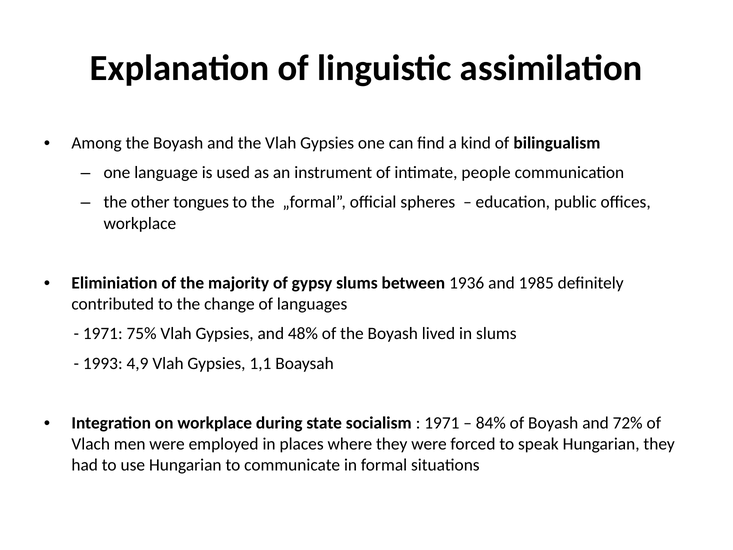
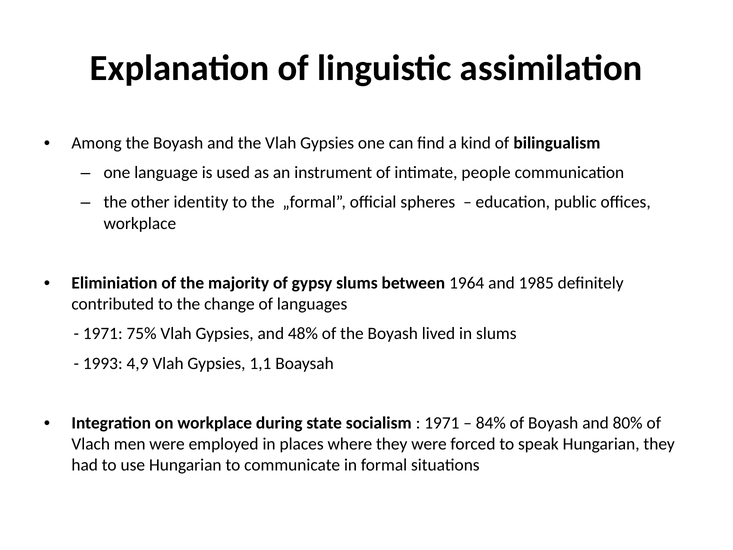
tongues: tongues -> identity (201, 202)
1936: 1936 -> 1964 (467, 283)
72%: 72% -> 80% (628, 423)
